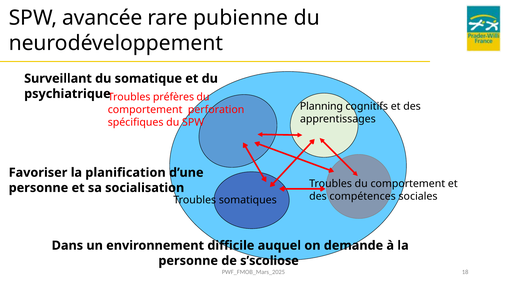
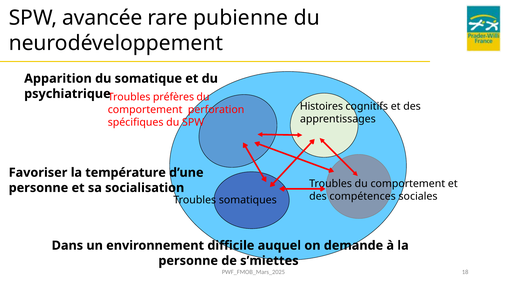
Surveillant: Surveillant -> Apparition (58, 79)
Planning: Planning -> Histoires (321, 106)
planification: planification -> température (126, 173)
s’scoliose: s’scoliose -> s’miettes (269, 261)
